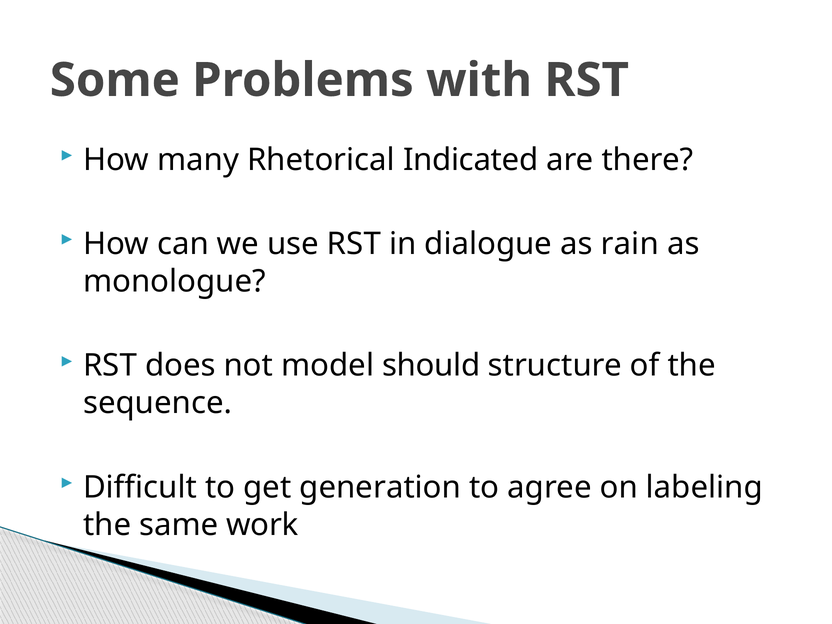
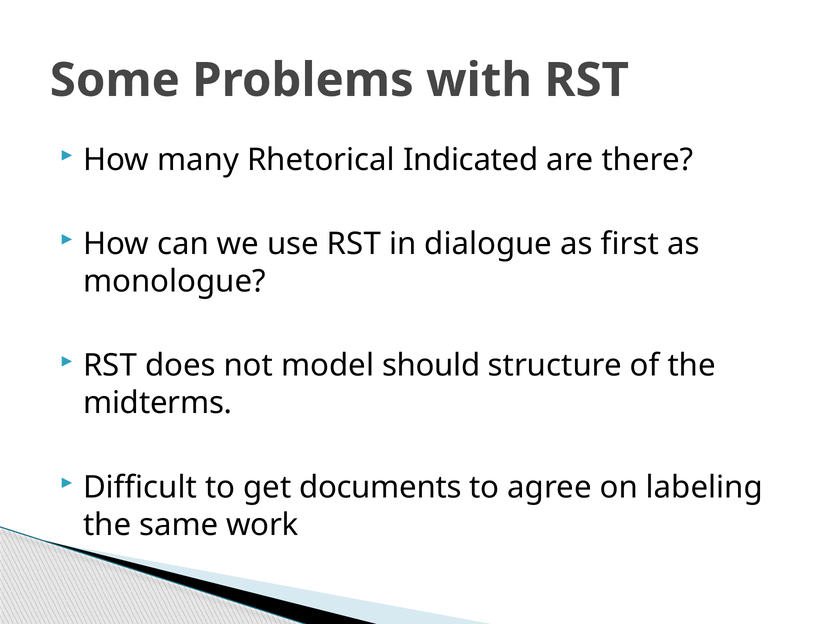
rain: rain -> first (630, 244)
sequence: sequence -> midterms (158, 403)
generation: generation -> documents (380, 487)
